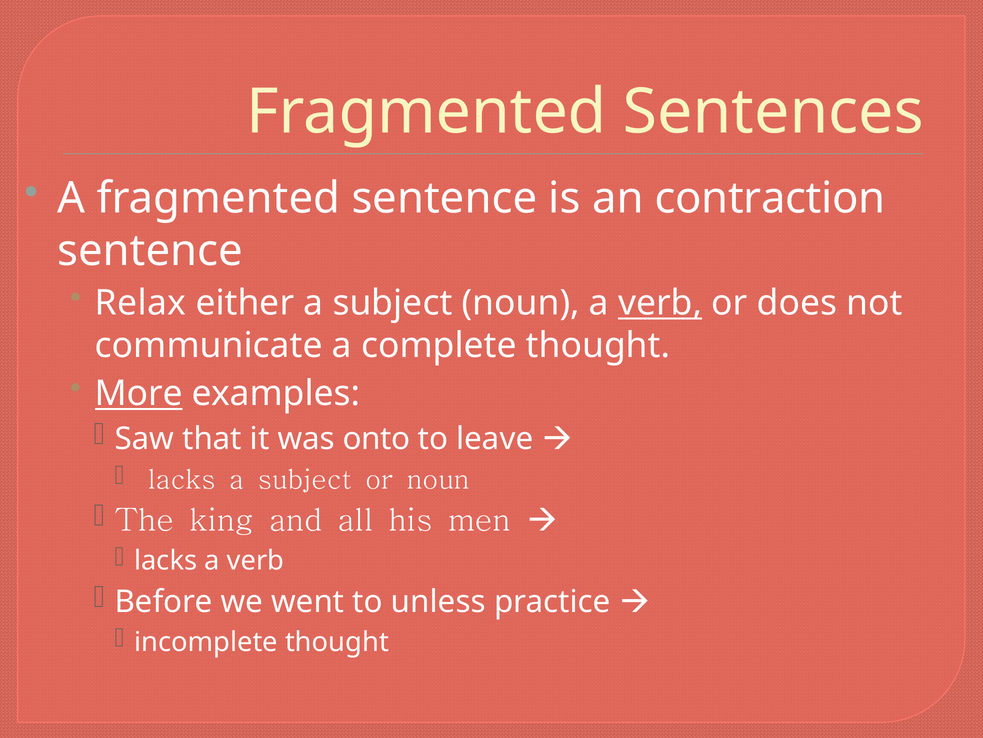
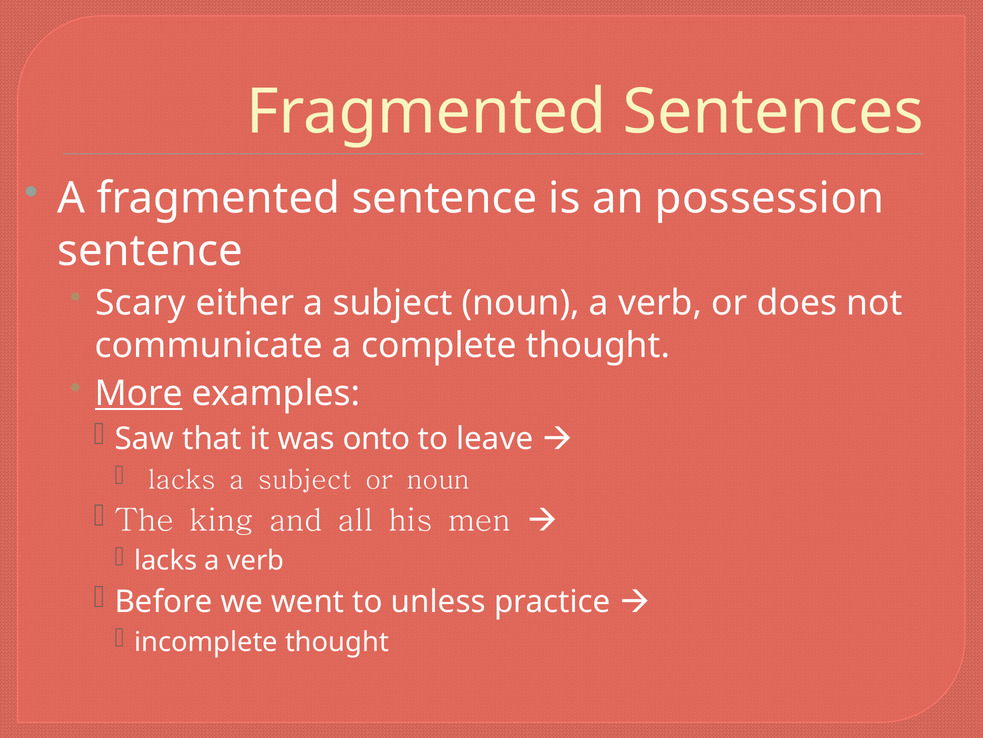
contraction: contraction -> possession (770, 198)
Relax: Relax -> Scary (140, 303)
verb underline: present -> none (660, 303)
